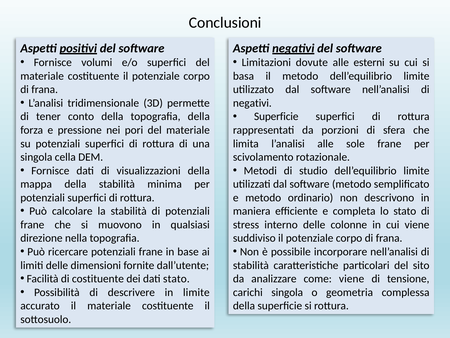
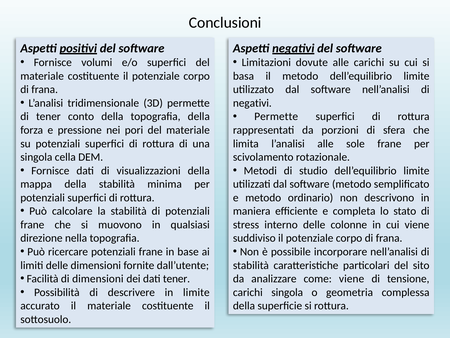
alle esterni: esterni -> carichi (369, 62)
Superficie: Superficie -> Permette (276, 116)
di costituente: costituente -> dimensioni (98, 278)
dati stato: stato -> tener (177, 278)
